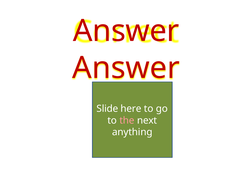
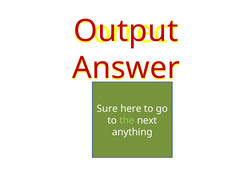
Answer: Answer -> Output (126, 31)
Slide: Slide -> Sure (107, 109)
the colour: pink -> light green (127, 120)
